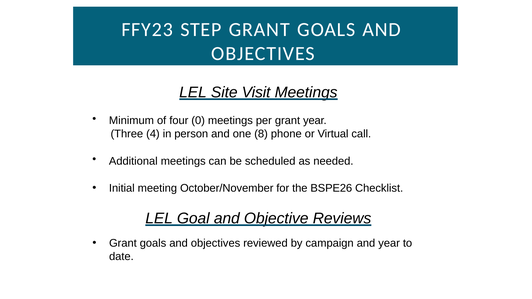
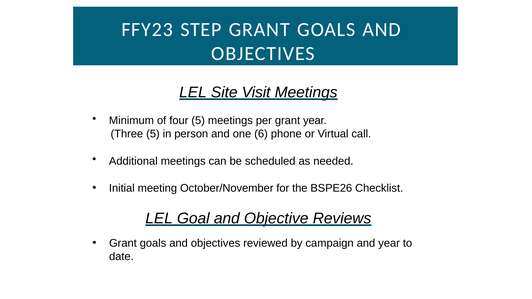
four 0: 0 -> 5 (198, 121)
Three 4: 4 -> 5 (153, 134)
8: 8 -> 6 (261, 134)
